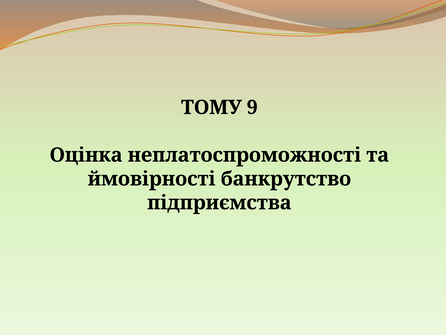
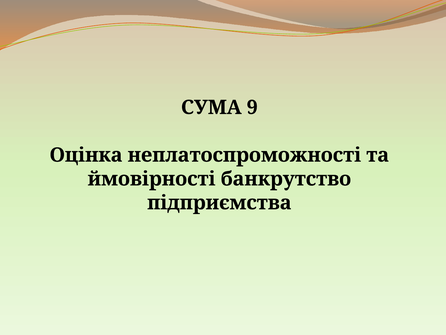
ТОМУ: ТОМУ -> СУМА (211, 107)
